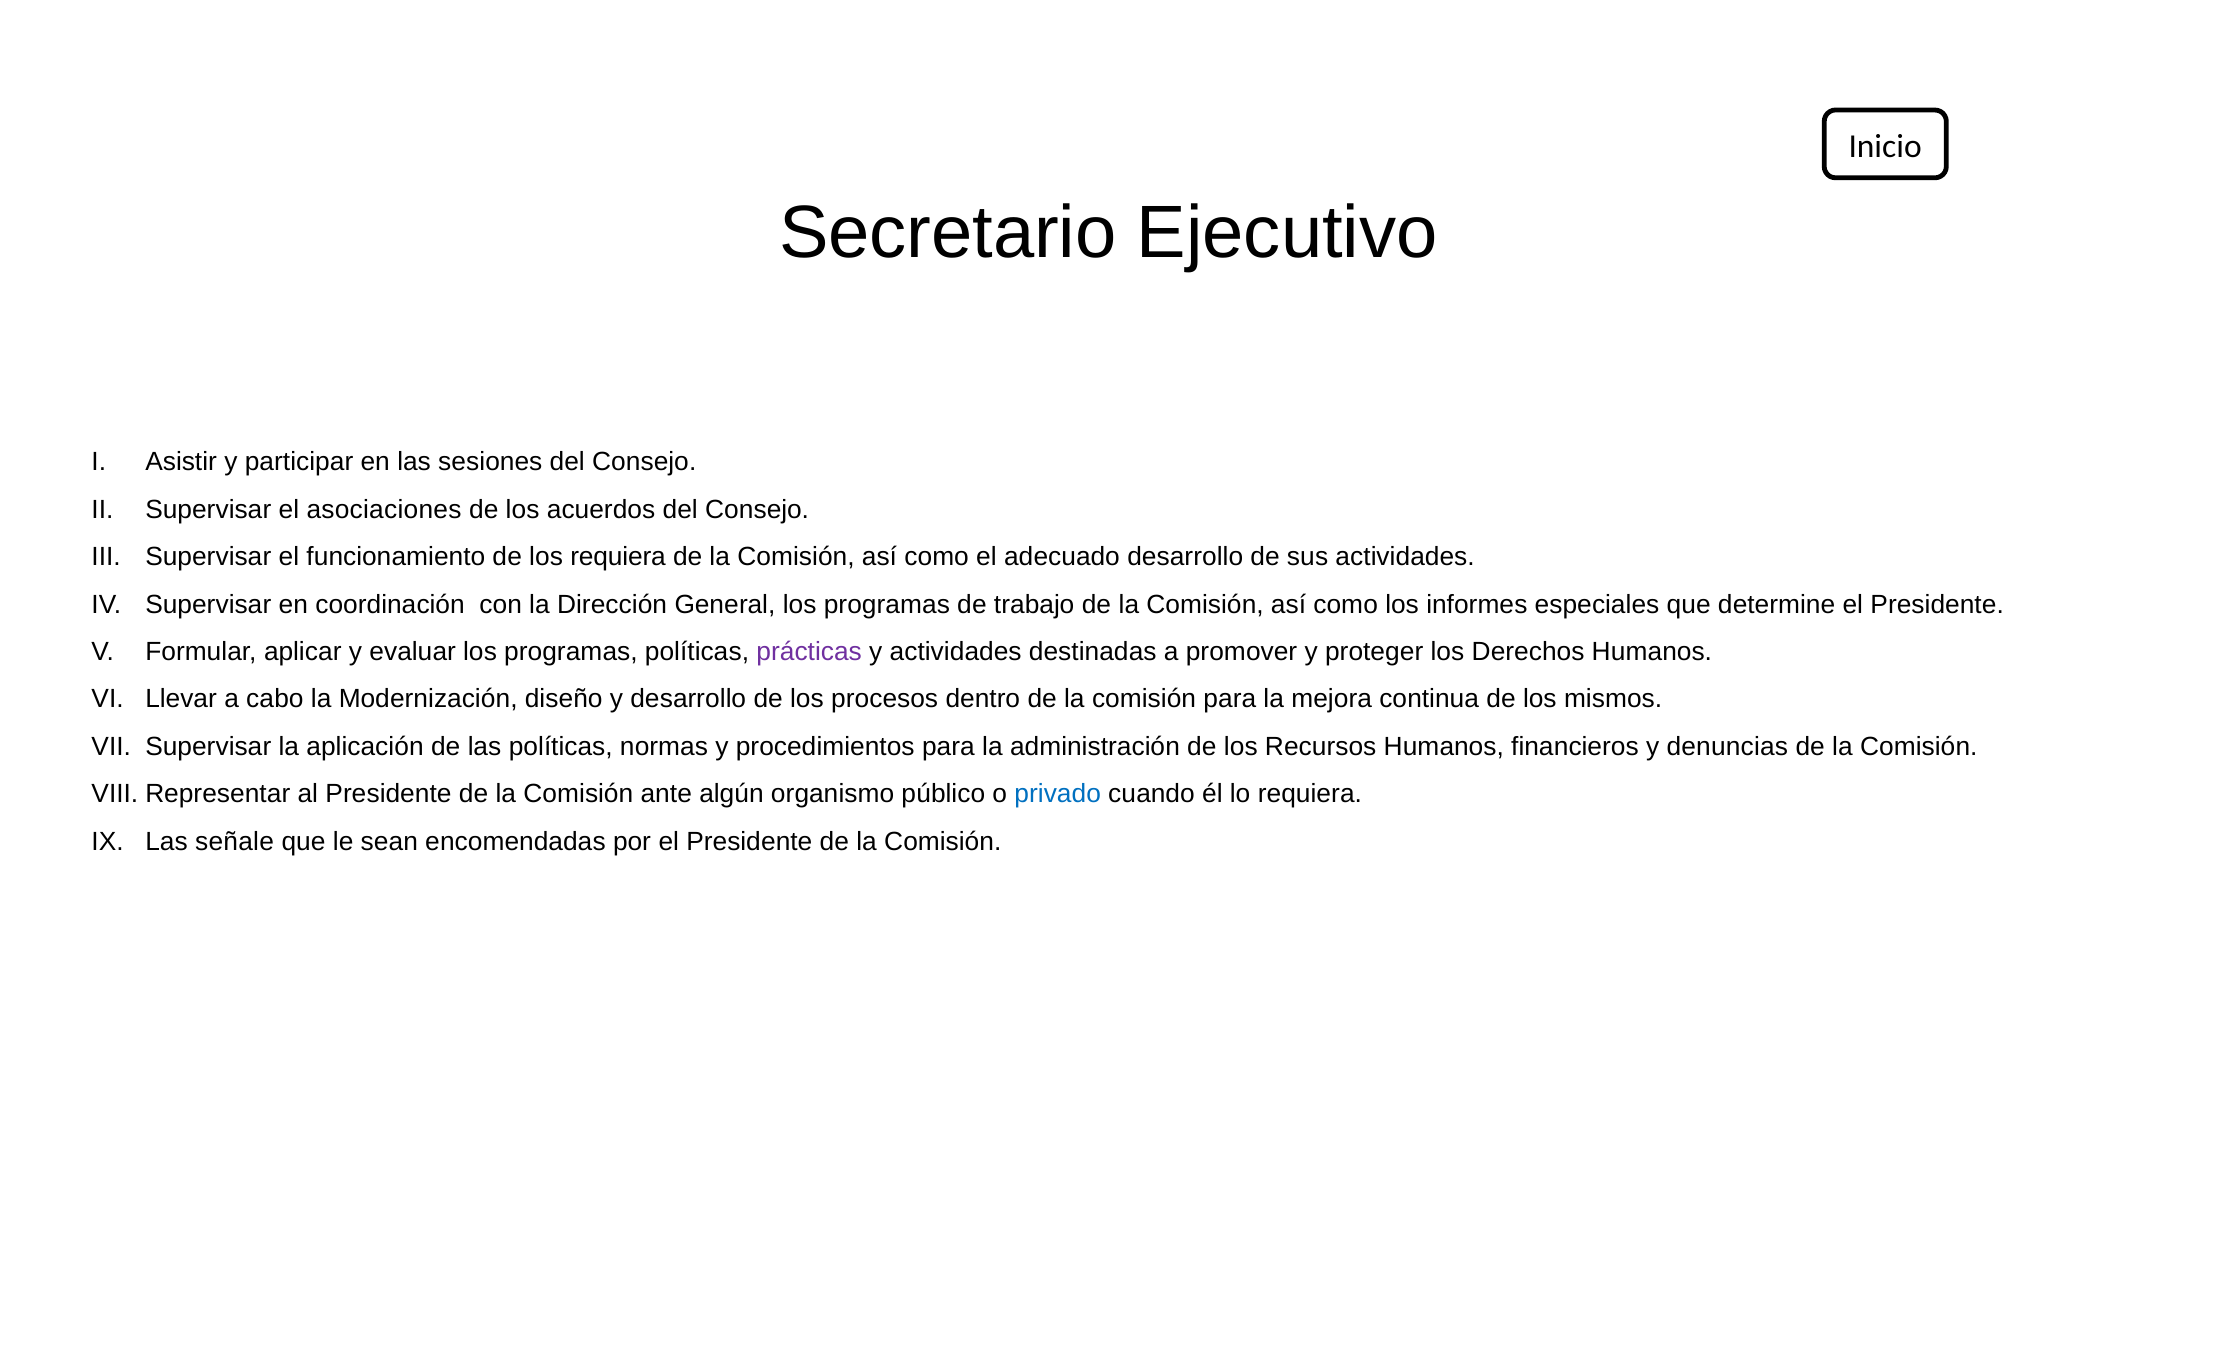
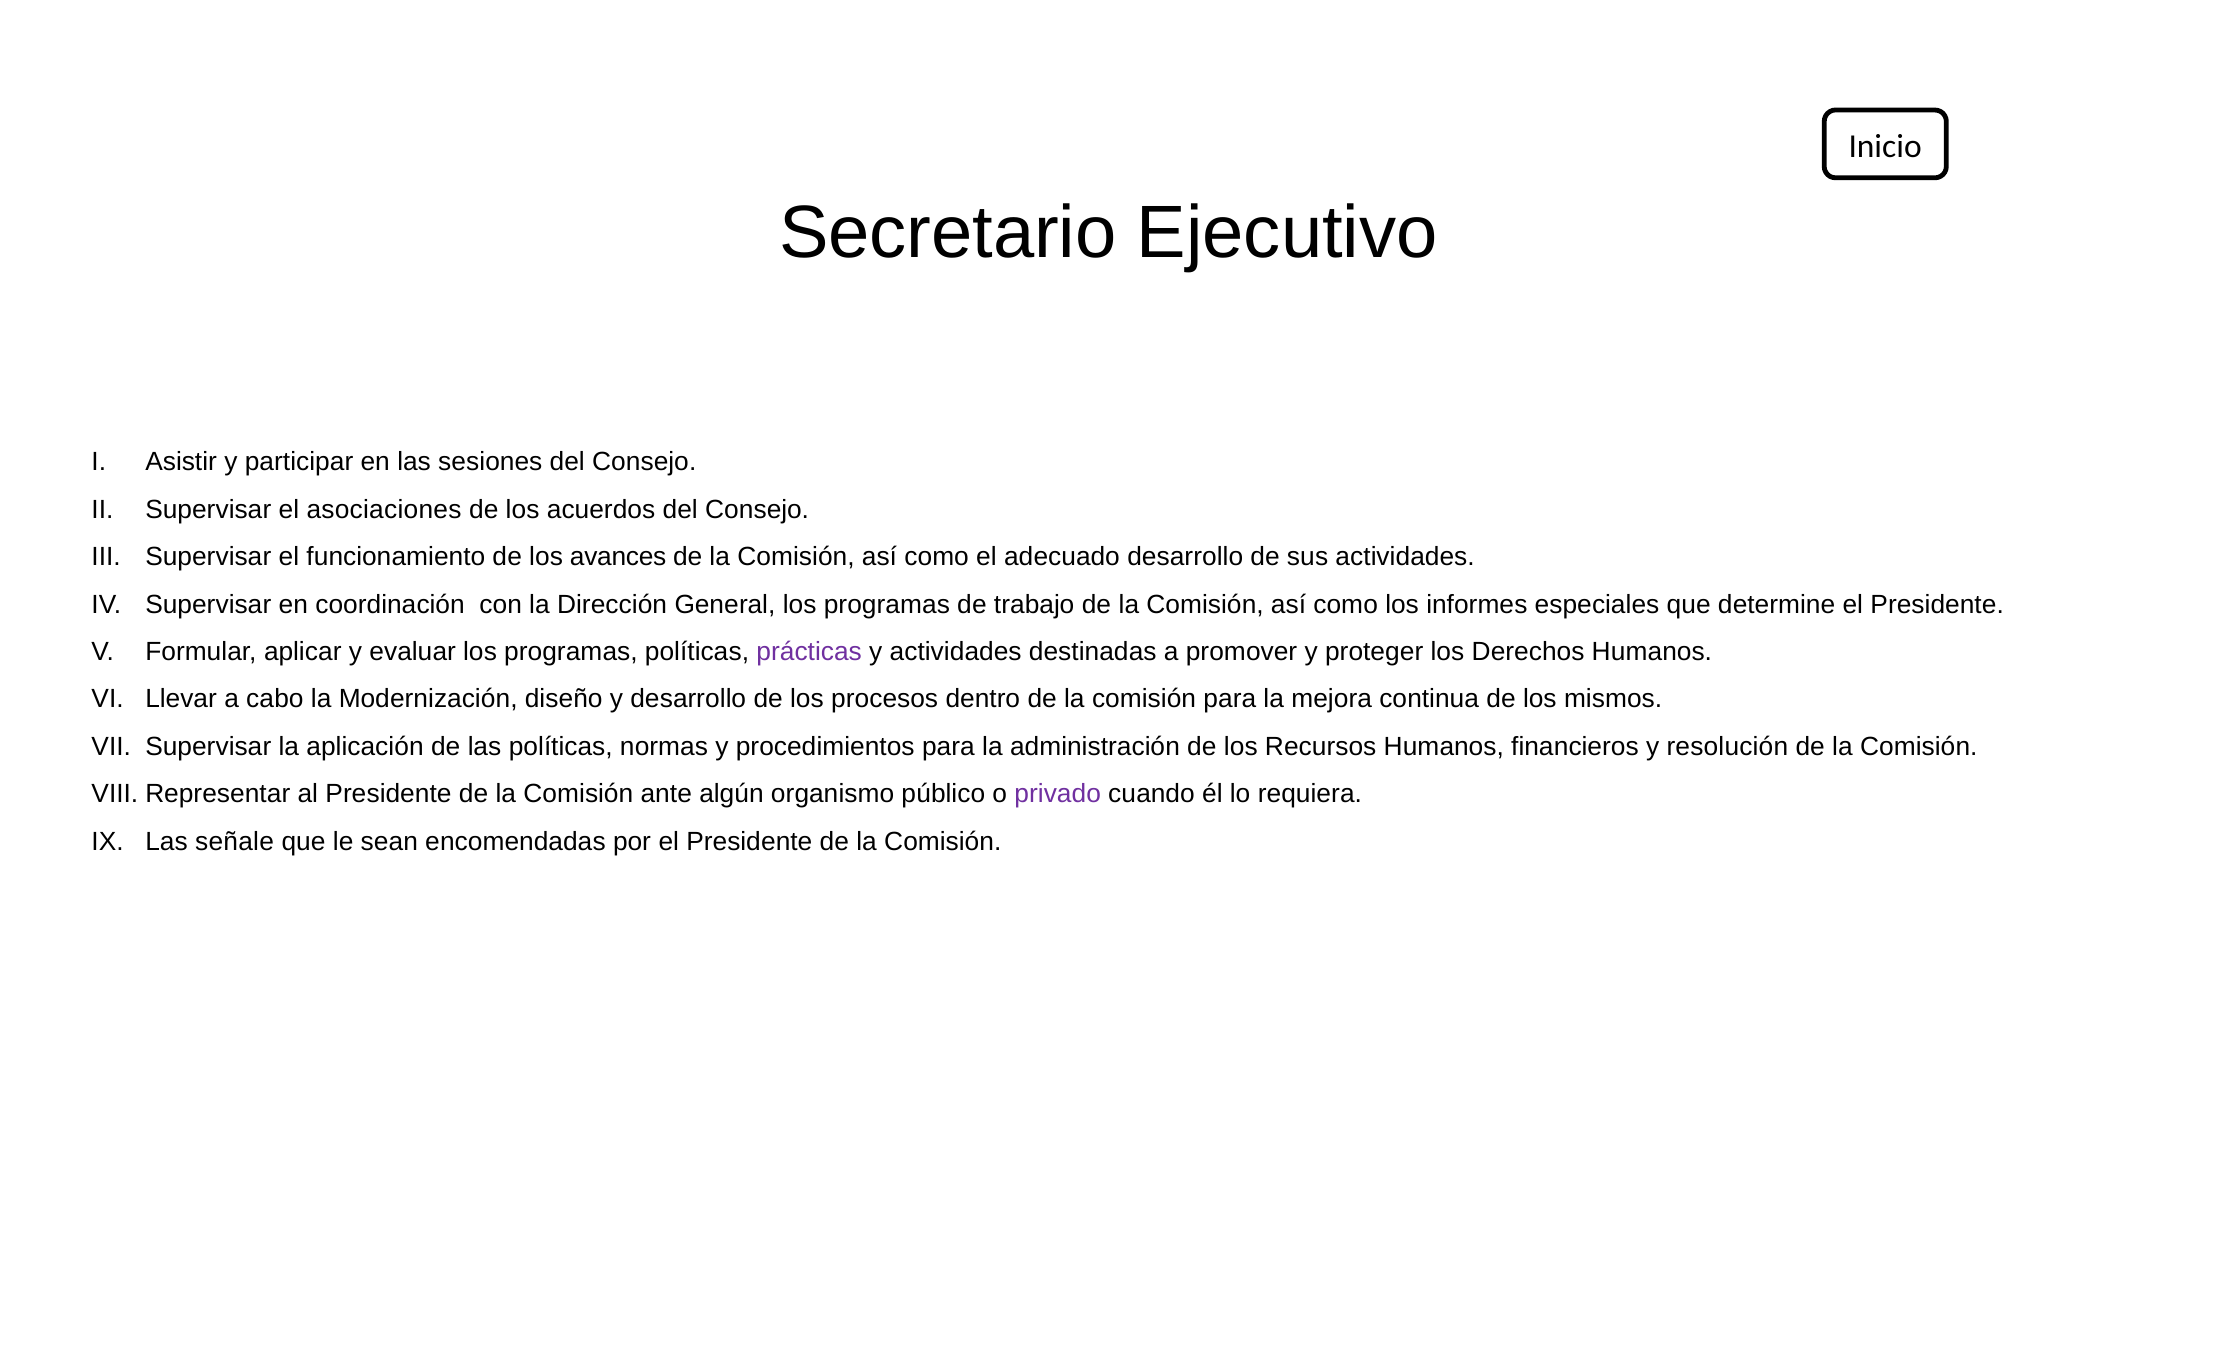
los requiera: requiera -> avances (618, 557)
denuncias: denuncias -> resolución (1727, 747)
privado colour: blue -> purple (1058, 794)
